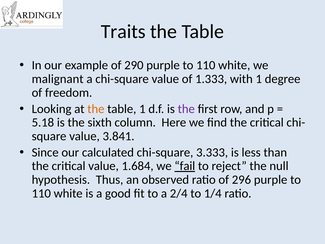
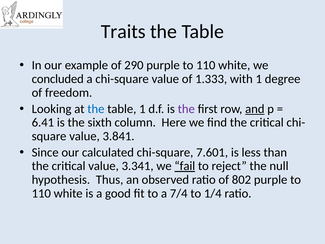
malignant: malignant -> concluded (58, 79)
the colour: orange -> blue (96, 109)
and underline: none -> present (255, 109)
5.18: 5.18 -> 6.41 (43, 122)
3.333: 3.333 -> 7.601 (212, 152)
1.684: 1.684 -> 3.341 (138, 166)
296: 296 -> 802 (241, 180)
2/4: 2/4 -> 7/4 (179, 193)
